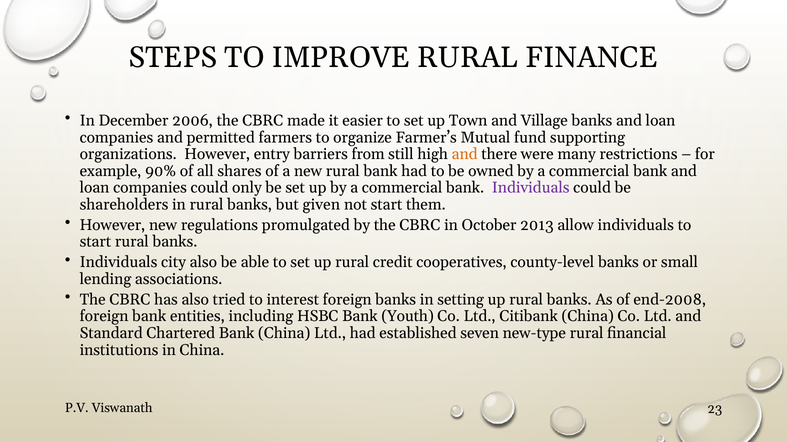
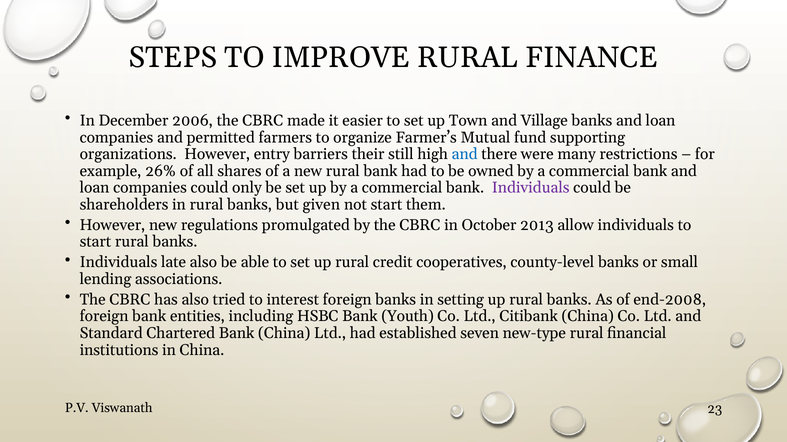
from: from -> their (368, 154)
and colour: orange -> blue (465, 154)
90%: 90% -> 26% (161, 171)
city: city -> late (174, 263)
